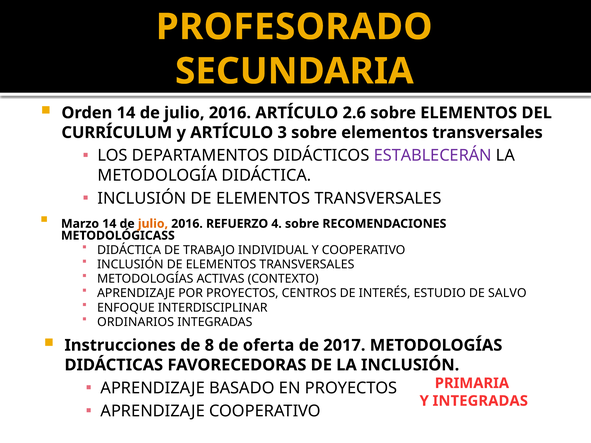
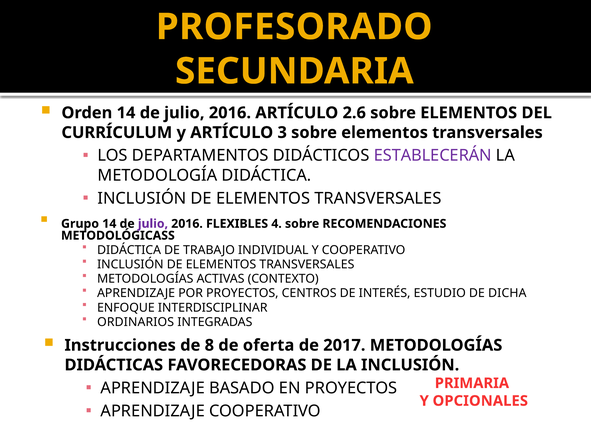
Marzo: Marzo -> Grupo (80, 224)
julio colour: orange -> purple (153, 224)
REFUERZO: REFUERZO -> FLEXIBLES (237, 224)
SALVO: SALVO -> DICHA (507, 293)
Y INTEGRADAS: INTEGRADAS -> OPCIONALES (480, 401)
